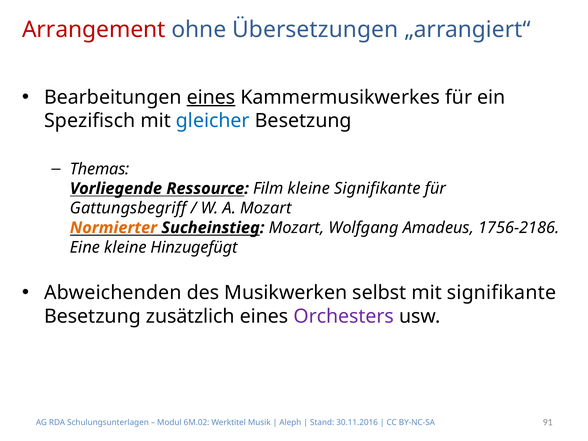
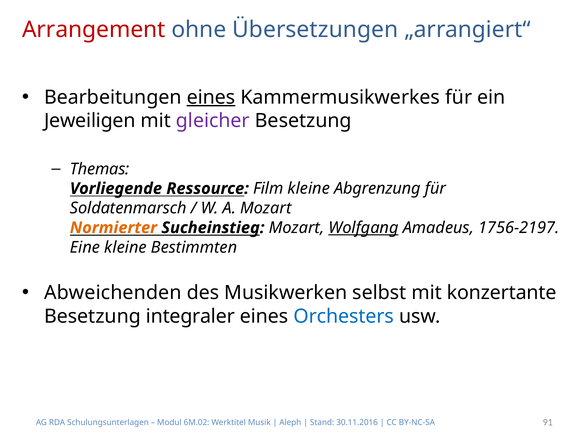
Spezifisch: Spezifisch -> Jeweiligen (90, 121)
gleicher colour: blue -> purple (213, 121)
kleine Signifikante: Signifikante -> Abgrenzung (377, 189)
Gattungsbegriff: Gattungsbegriff -> Soldatenmarsch (128, 208)
Wolfgang underline: none -> present (363, 228)
1756-2186: 1756-2186 -> 1756-2197 (519, 228)
Hinzugefügt: Hinzugefügt -> Bestimmten (194, 247)
mit signifikante: signifikante -> konzertante (502, 293)
zusätzlich: zusätzlich -> integraler (190, 316)
Orchesters colour: purple -> blue (344, 316)
